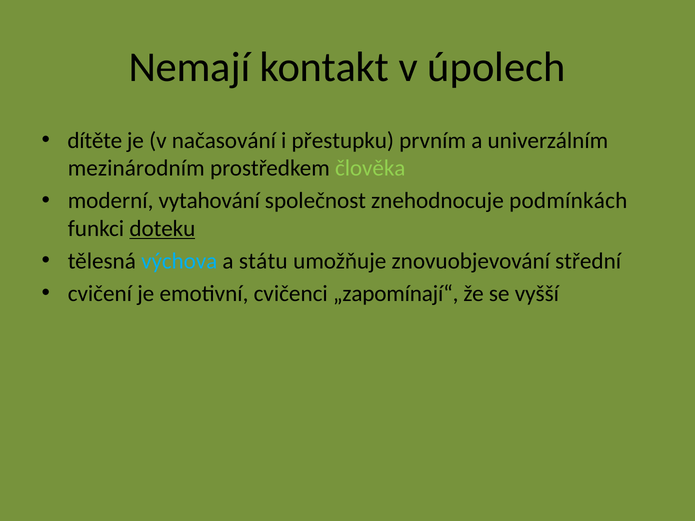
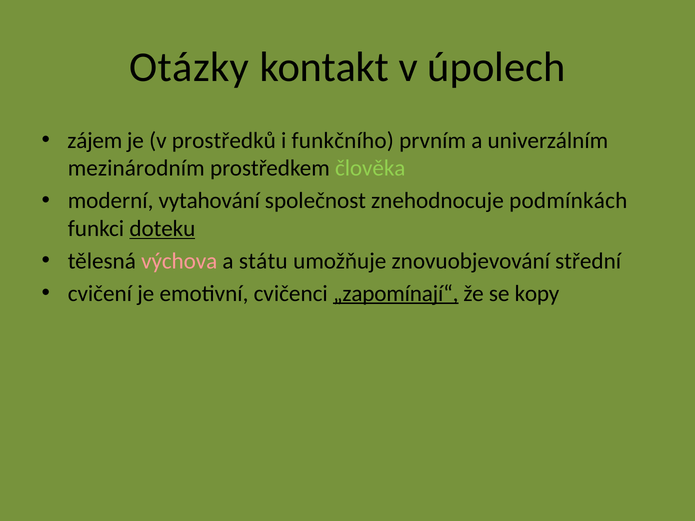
Nemají: Nemají -> Otázky (189, 67)
dítěte: dítěte -> zájem (95, 141)
načasování: načasování -> prostředků (224, 141)
přestupku: přestupku -> funkčního (343, 141)
výchova colour: light blue -> pink (179, 261)
„zapomínají“ underline: none -> present (396, 294)
vyšší: vyšší -> kopy (537, 294)
